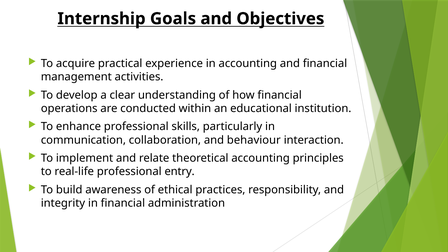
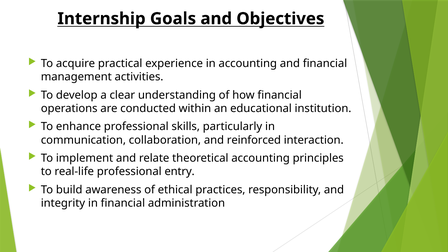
behaviour: behaviour -> reinforced (254, 140)
